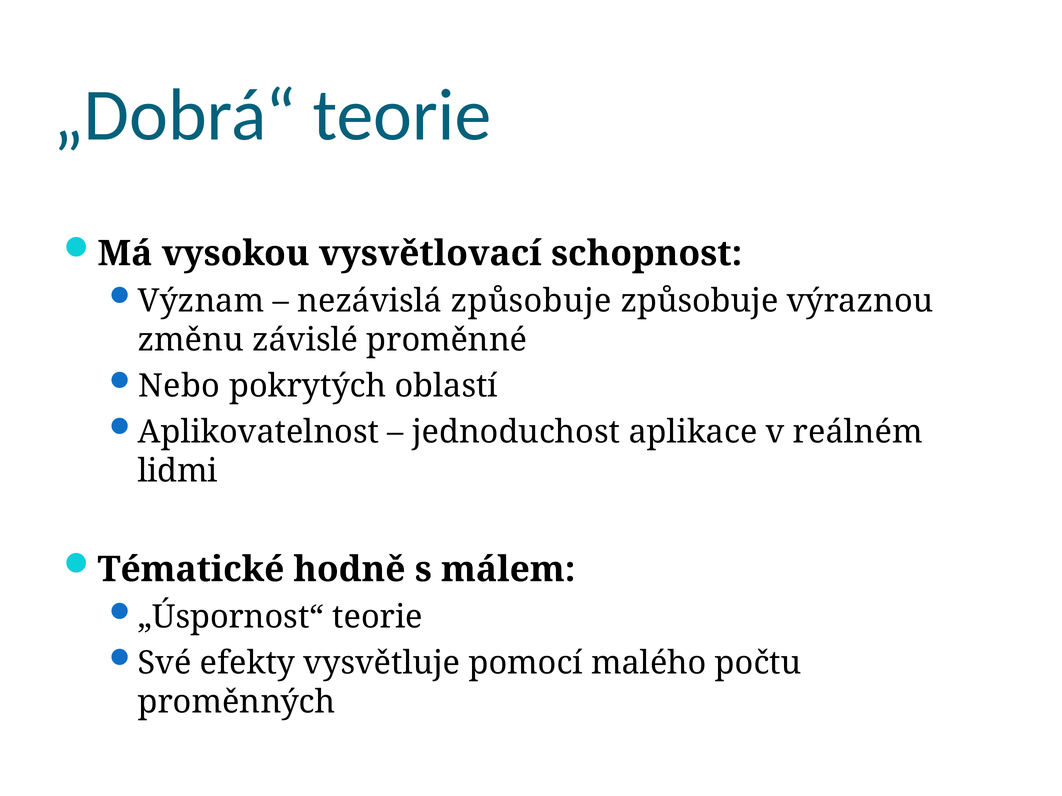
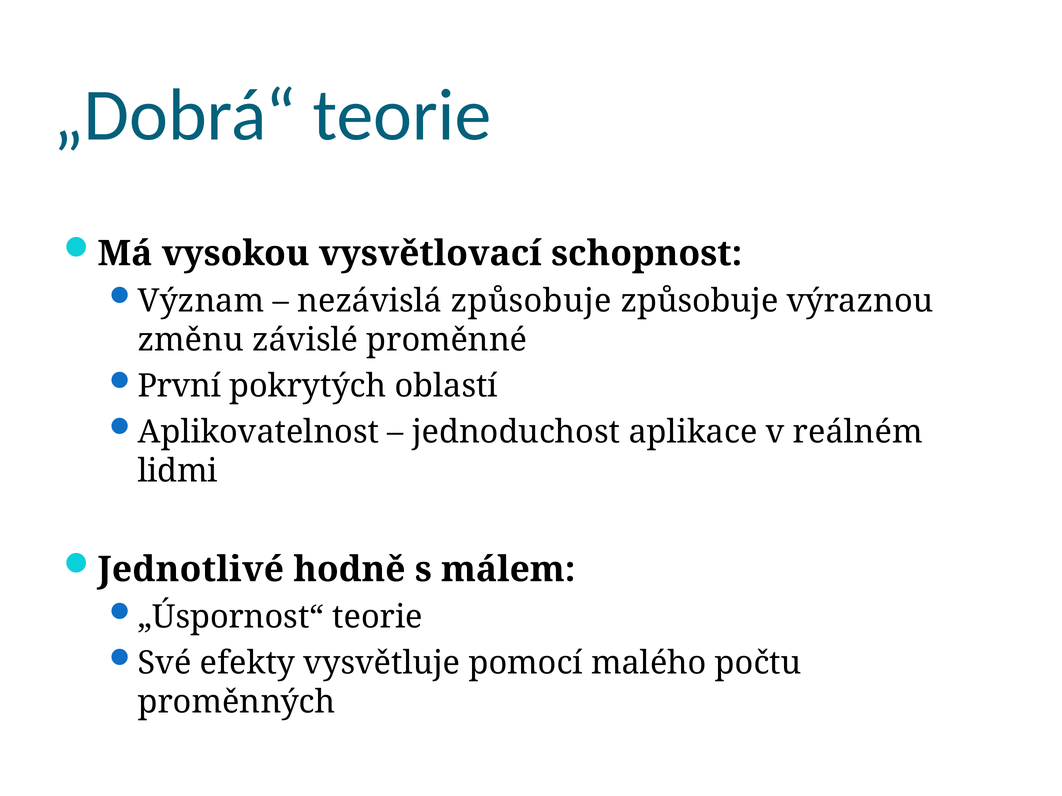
Nebo: Nebo -> První (180, 386)
Tématické: Tématické -> Jednotlivé (191, 570)
